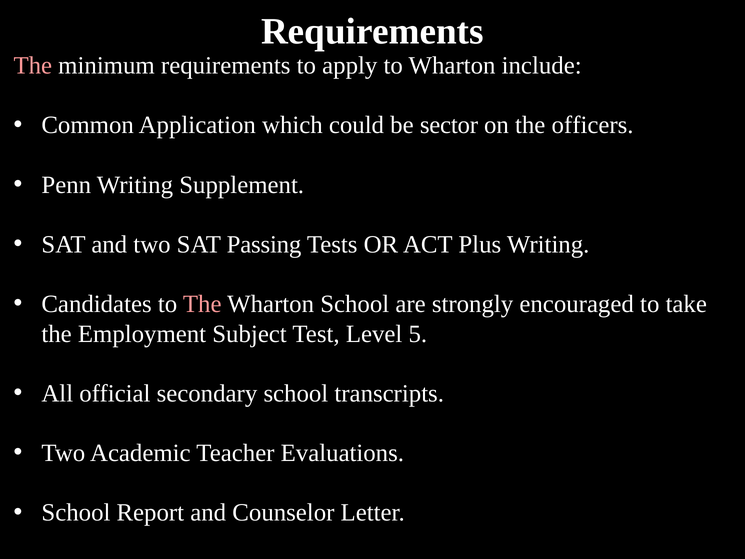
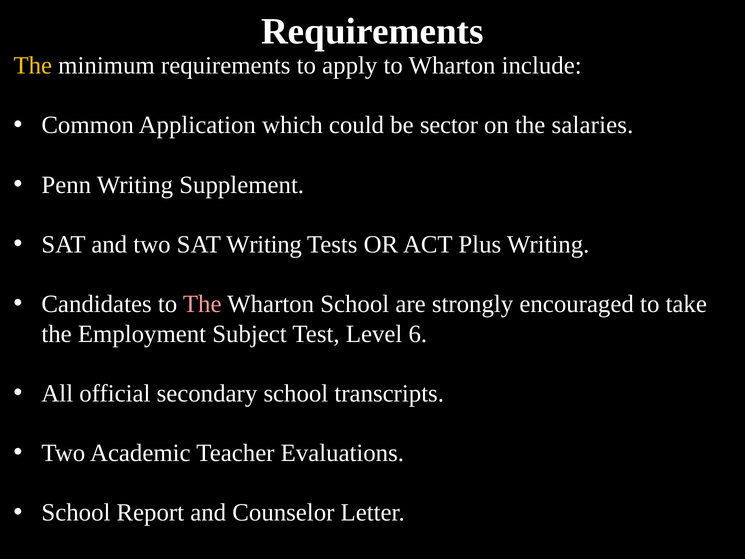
The colour: pink -> yellow (33, 66)
officers: officers -> salaries (592, 125)
SAT Passing: Passing -> Writing (264, 244)
5: 5 -> 6 (418, 334)
